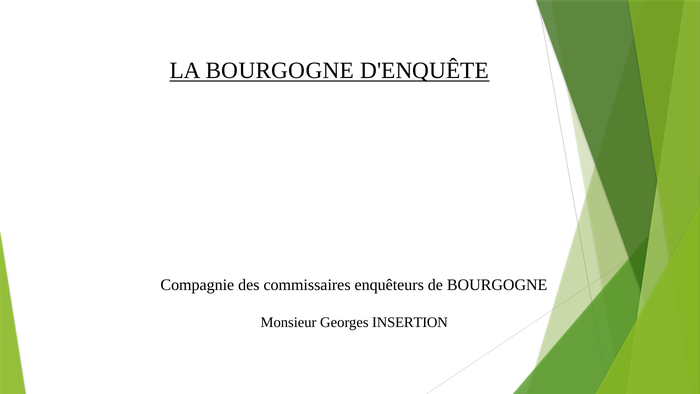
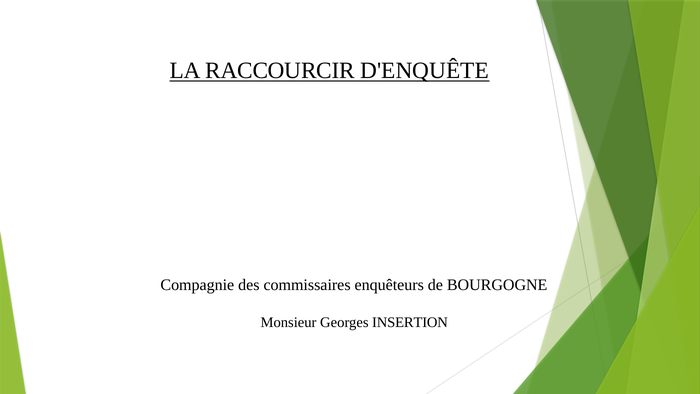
LA BOURGOGNE: BOURGOGNE -> RACCOURCIR (280, 71)
